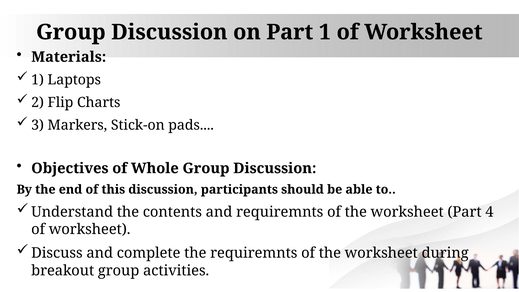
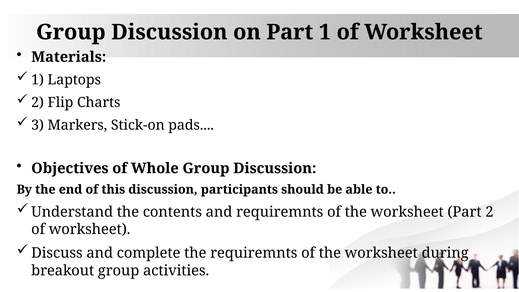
Part 4: 4 -> 2 (489, 212)
